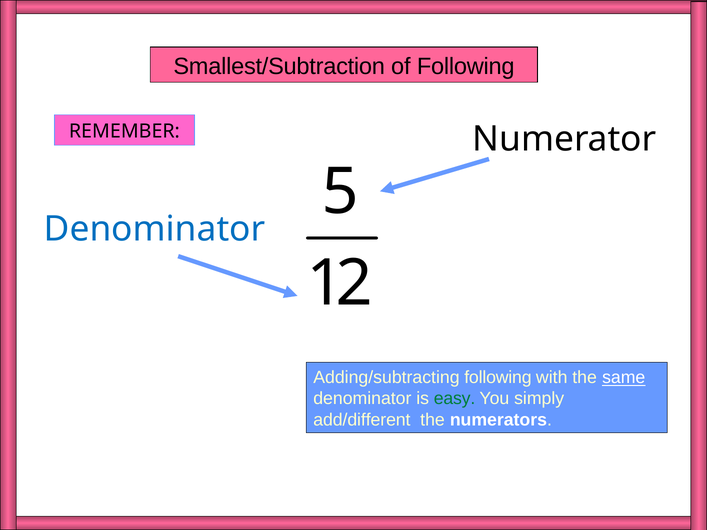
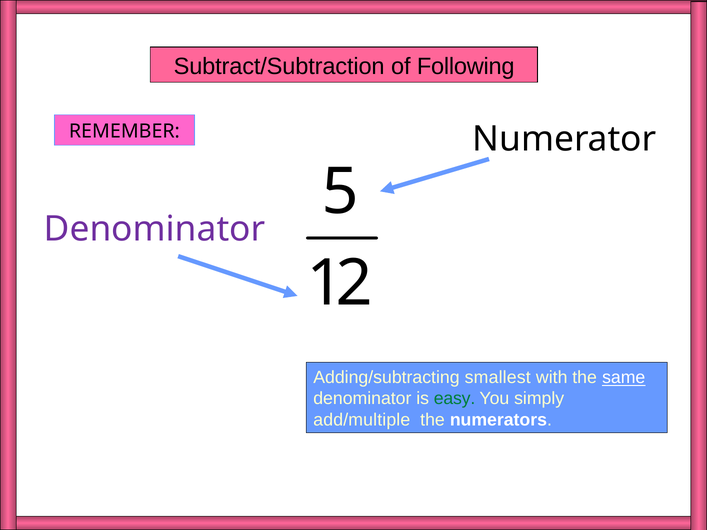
Smallest/Subtraction: Smallest/Subtraction -> Subtract/Subtraction (279, 66)
Denominator colour: blue -> purple (155, 229)
Adding/subtracting following: following -> smallest (498, 378)
add/different: add/different -> add/multiple (362, 420)
